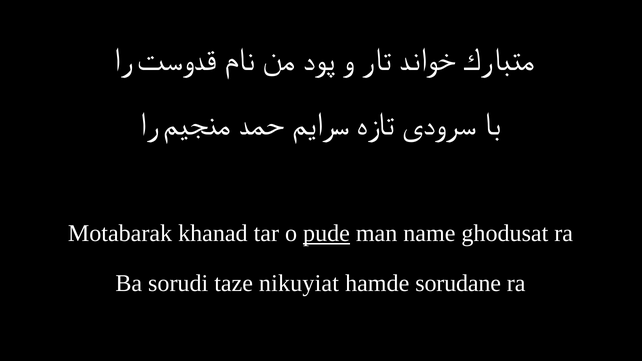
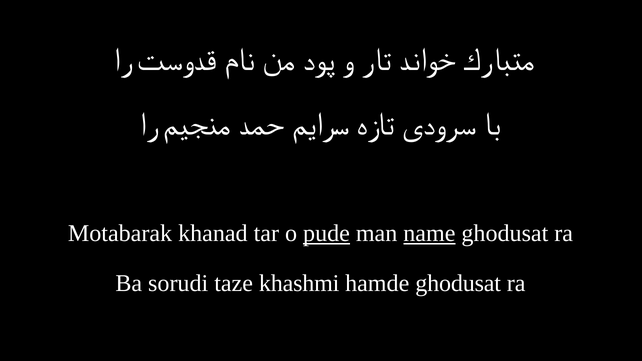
name underline: none -> present (429, 233)
nikuyiat: nikuyiat -> khashmi (299, 283)
hamde sorudane: sorudane -> ghodusat (458, 283)
